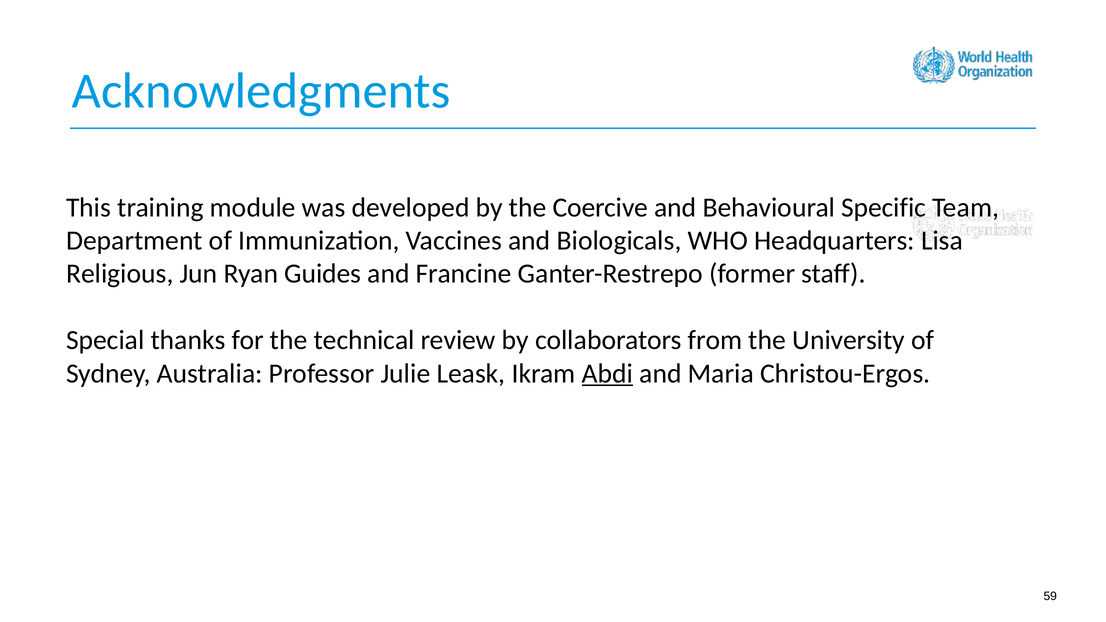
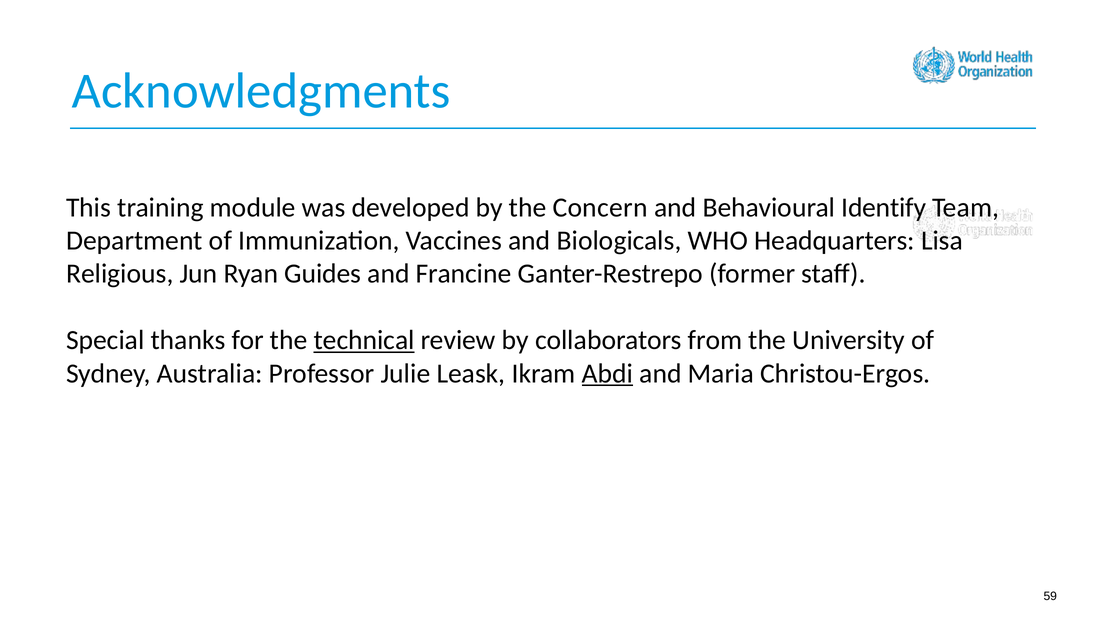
Coercive: Coercive -> Concern (600, 208)
Specific: Specific -> Identify (884, 208)
technical underline: none -> present (364, 340)
